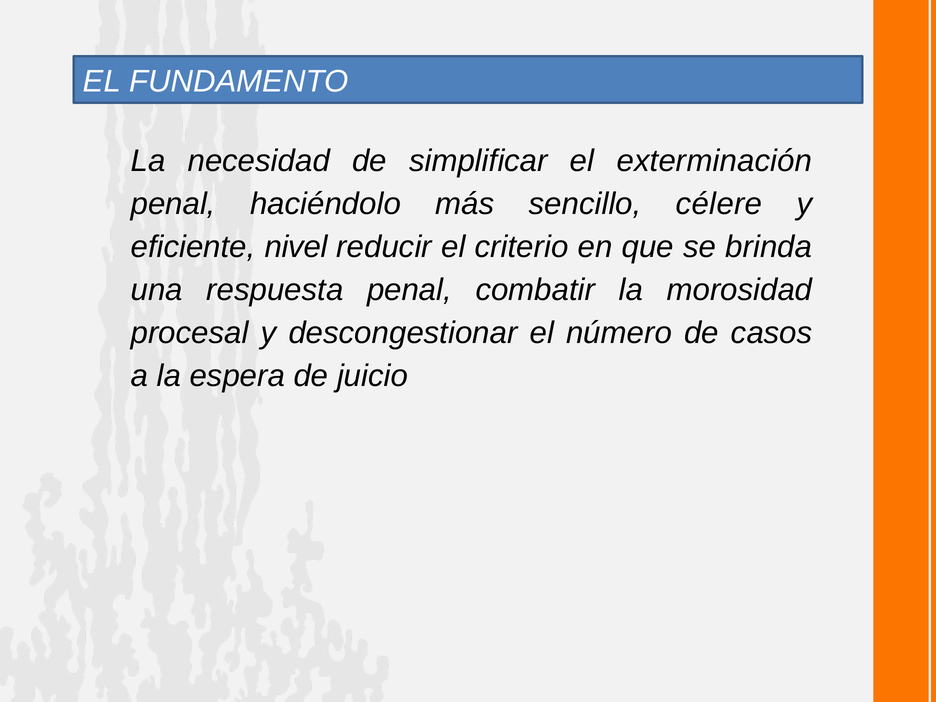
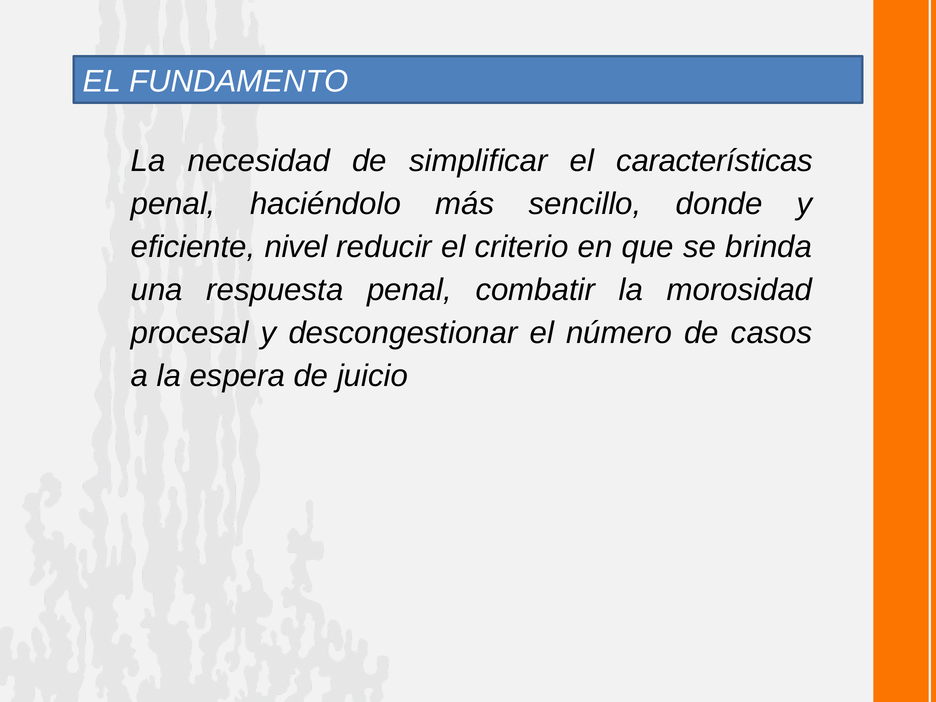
exterminación: exterminación -> características (715, 161)
célere: célere -> donde (719, 204)
